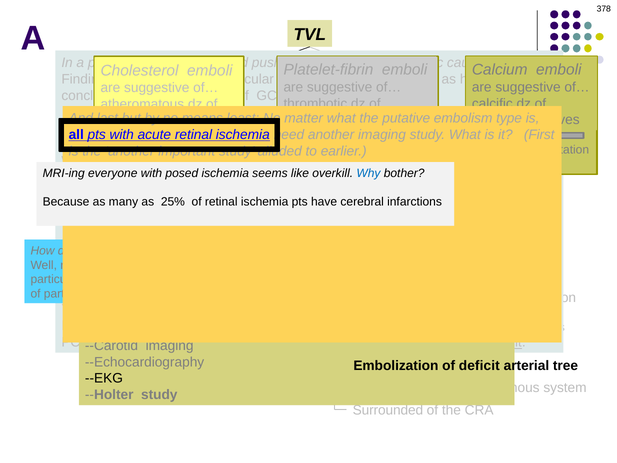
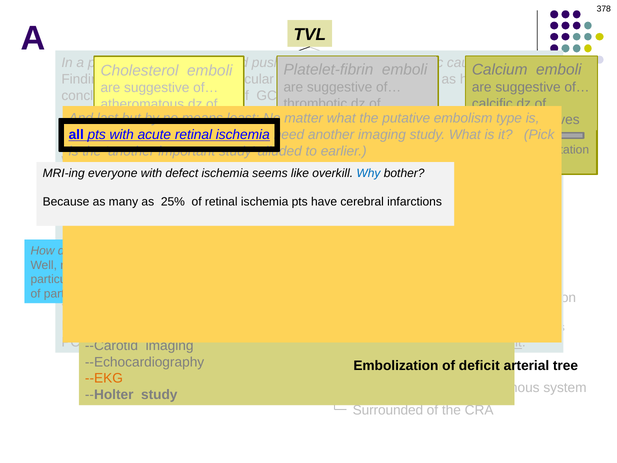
First: First -> Pick (539, 135)
posed: posed -> defect (182, 173)
--EKG colour: black -> orange (104, 378)
